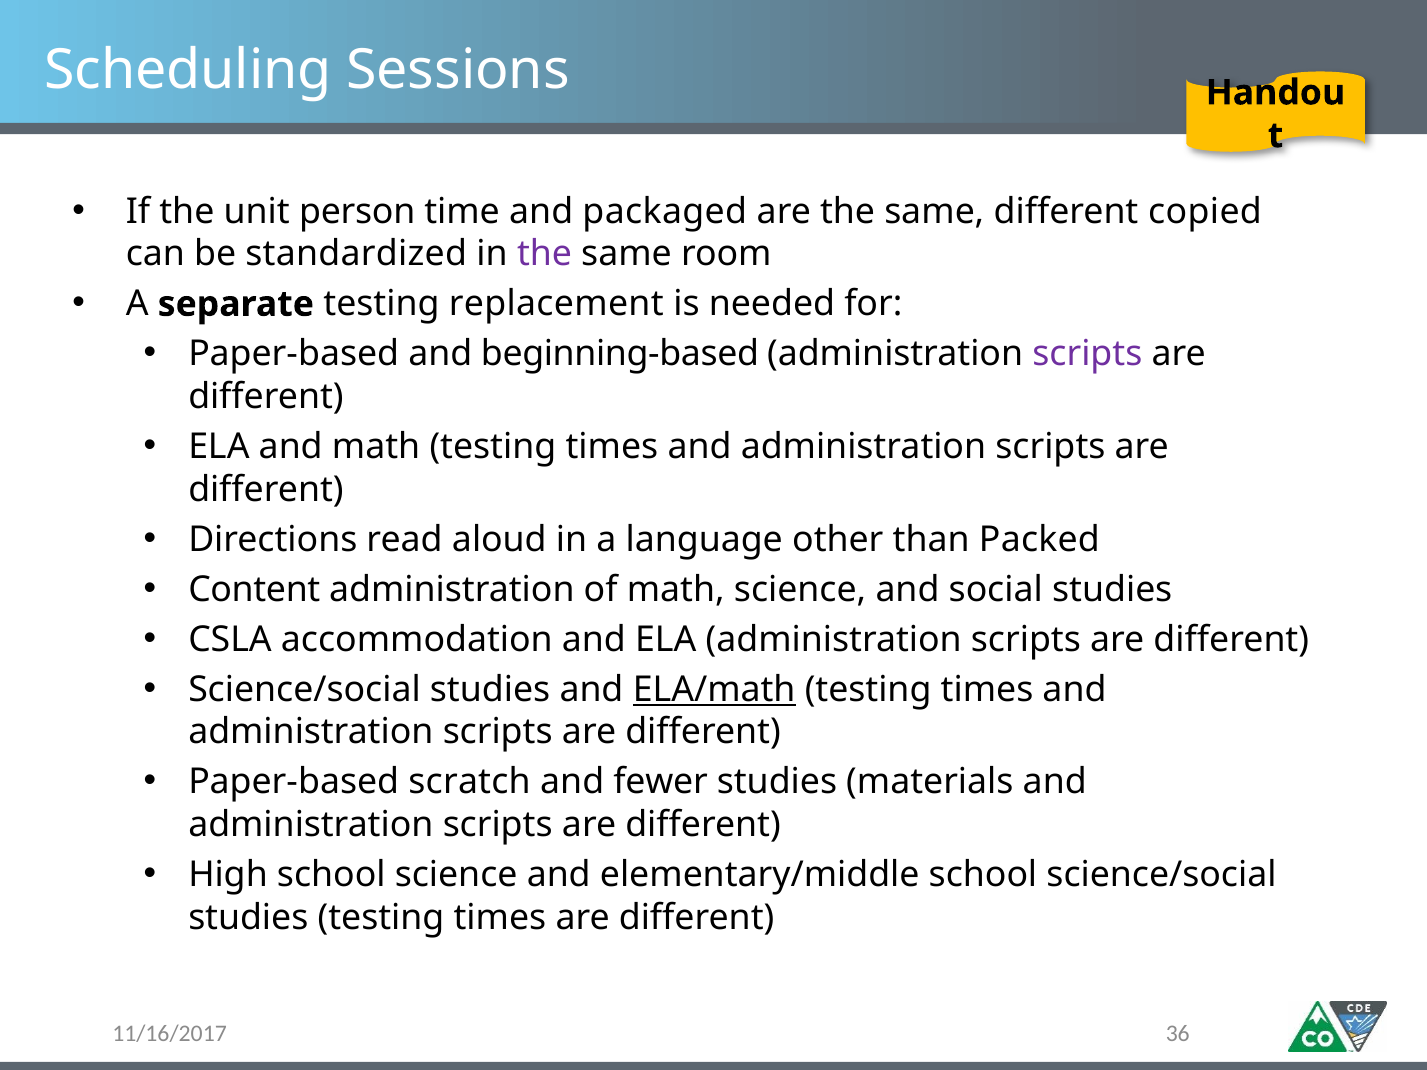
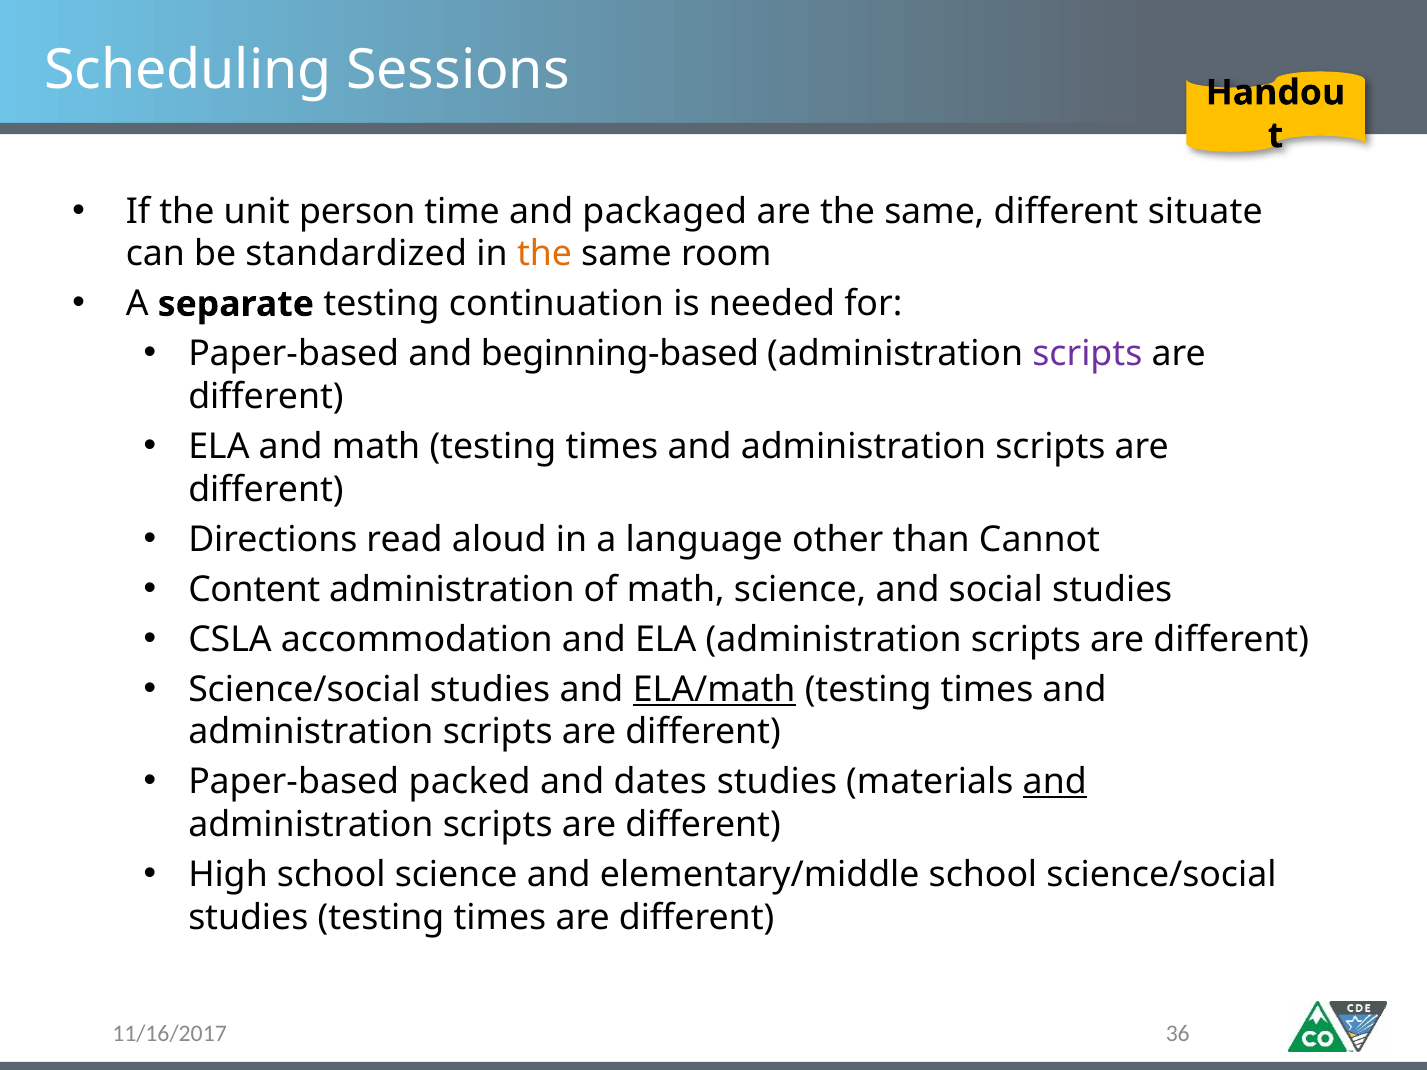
copied: copied -> situate (1205, 211)
the colour: purple -> orange (545, 254)
replacement: replacement -> continuation (556, 304)
Packed: Packed -> Cannot (1040, 540)
scratch: scratch -> packed (470, 782)
fewer: fewer -> dates (660, 782)
and underline: none -> present (1055, 782)
